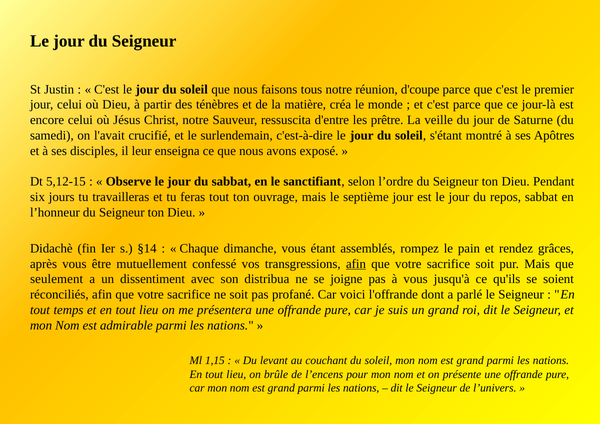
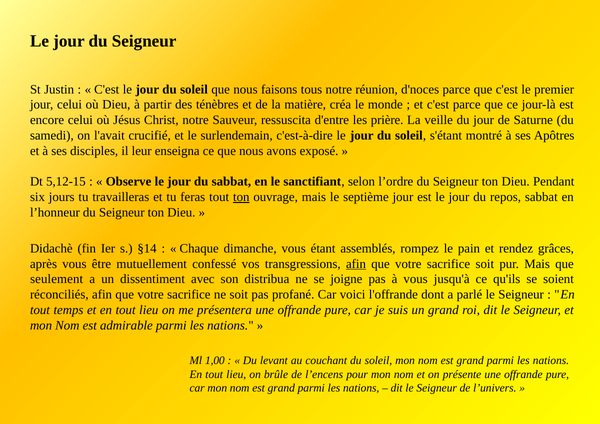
d'coupe: d'coupe -> d'noces (420, 89)
prêtre: prêtre -> prière (387, 120)
ton underline: none -> present (241, 197)
1,15: 1,15 -> 1,00 (215, 361)
